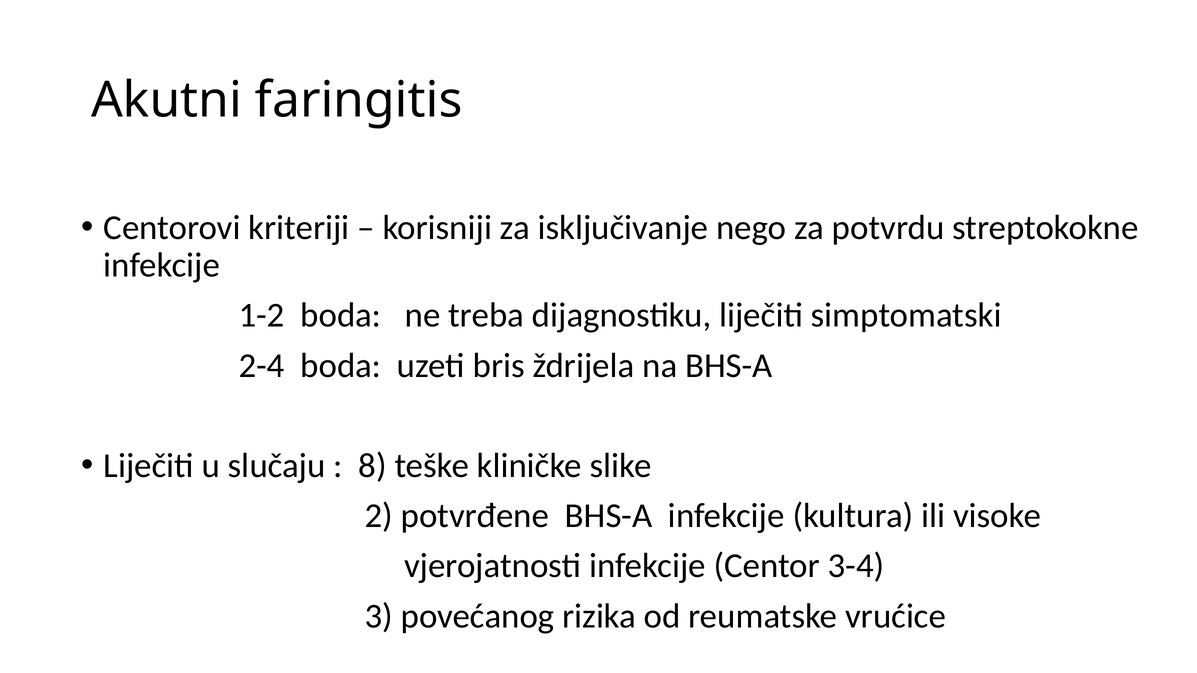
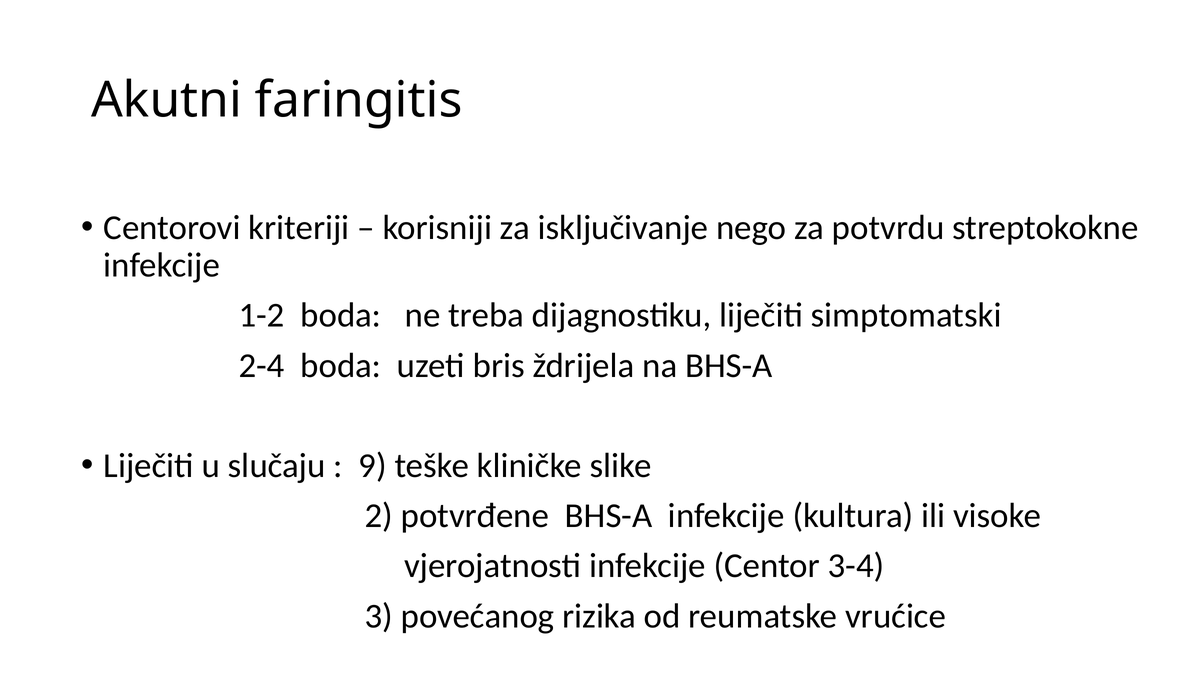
8: 8 -> 9 (373, 466)
